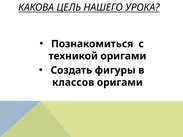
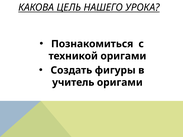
классов: классов -> учитель (73, 83)
